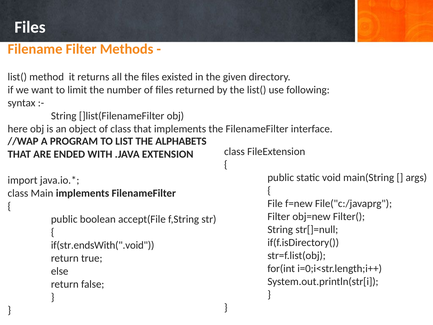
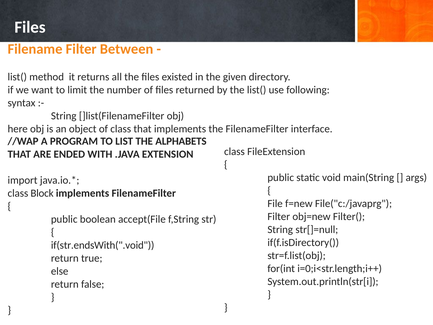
Methods: Methods -> Between (127, 49)
Main: Main -> Block (42, 193)
